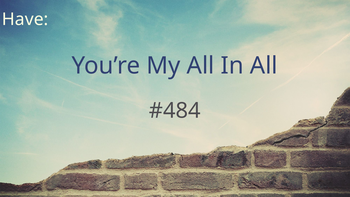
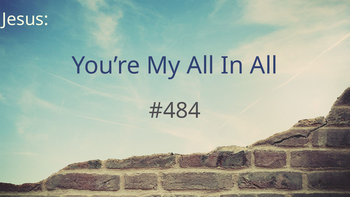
Have: Have -> Jesus (25, 19)
